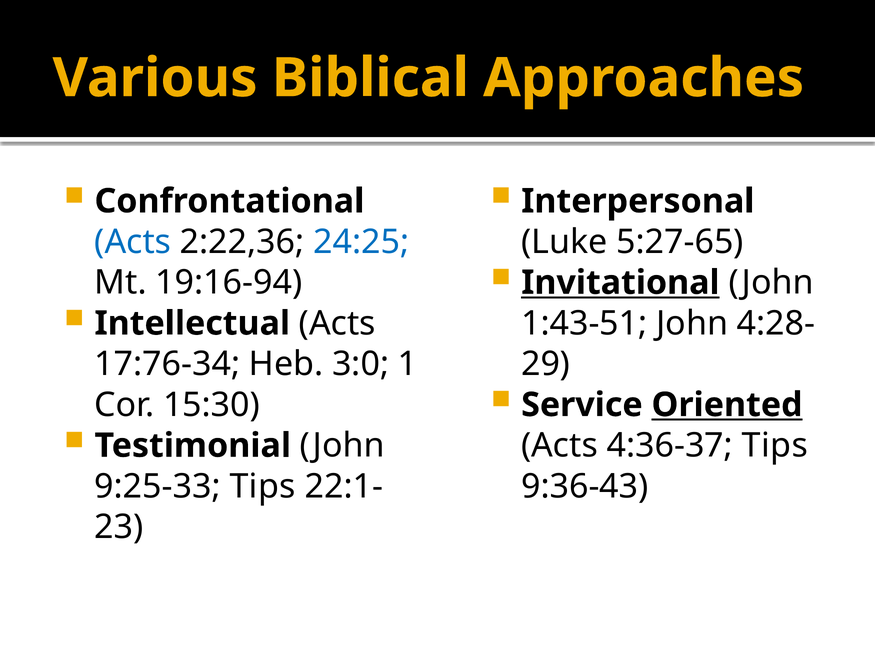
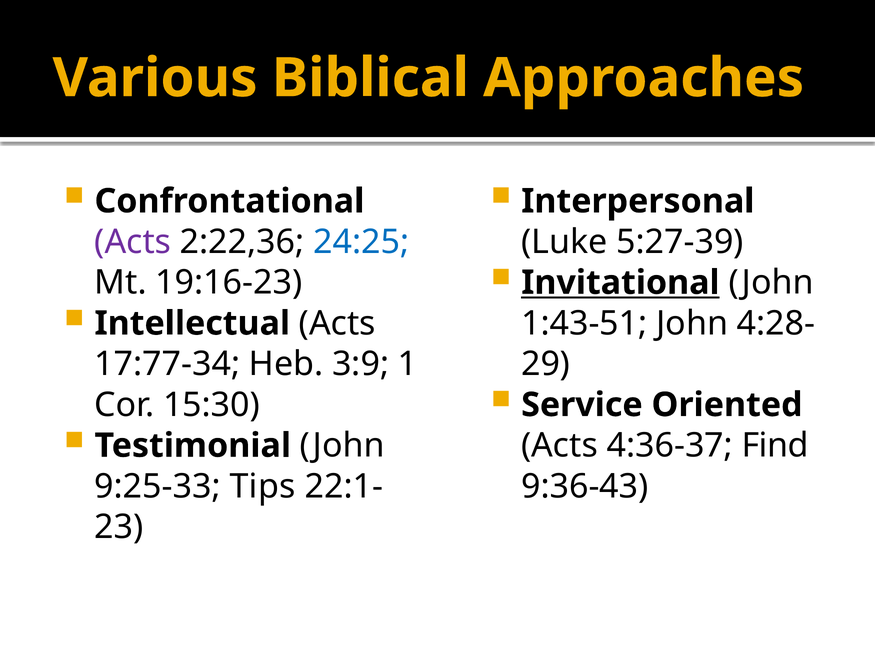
Acts colour: blue -> purple (133, 242)
5:27-65: 5:27-65 -> 5:27-39 (680, 242)
19:16-94: 19:16-94 -> 19:16-23 (229, 283)
17:76-34: 17:76-34 -> 17:77-34 (167, 364)
3:0: 3:0 -> 3:9 (361, 364)
Oriented underline: present -> none (727, 405)
4:36-37 Tips: Tips -> Find (775, 446)
